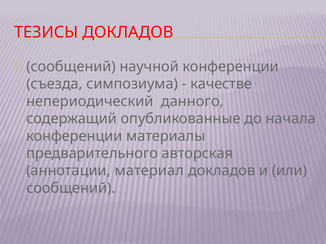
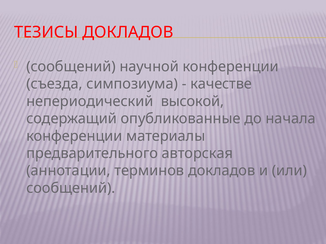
данного: данного -> высокой (192, 102)
материал: материал -> терминов (149, 171)
